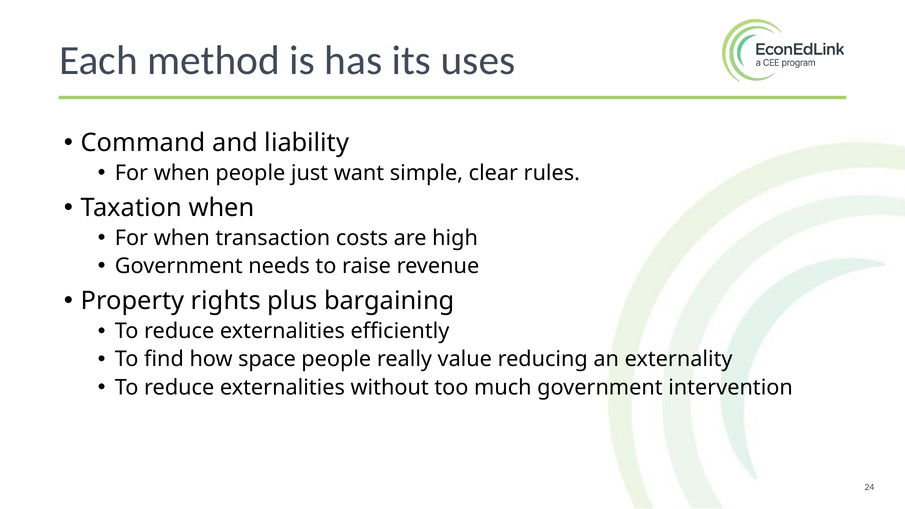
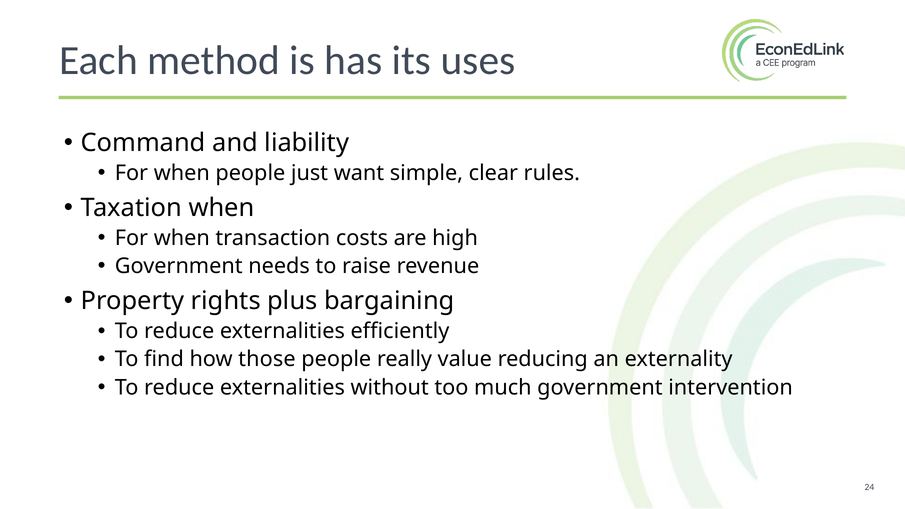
space: space -> those (267, 359)
